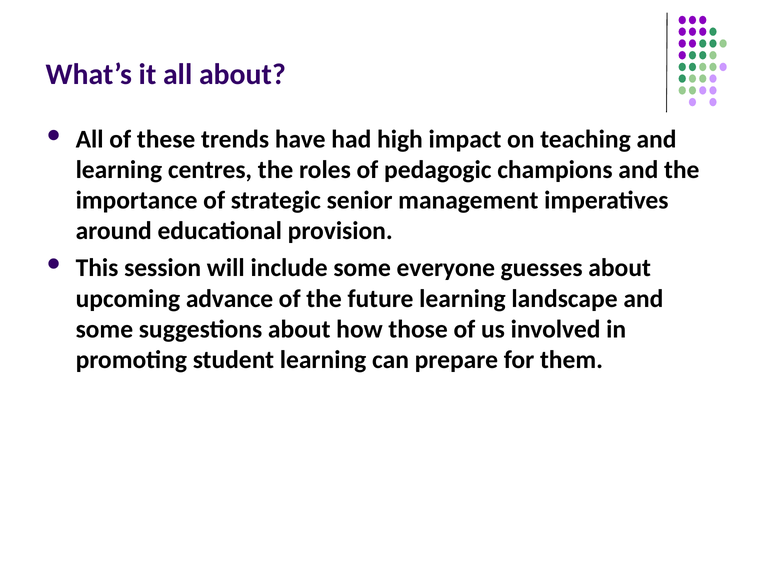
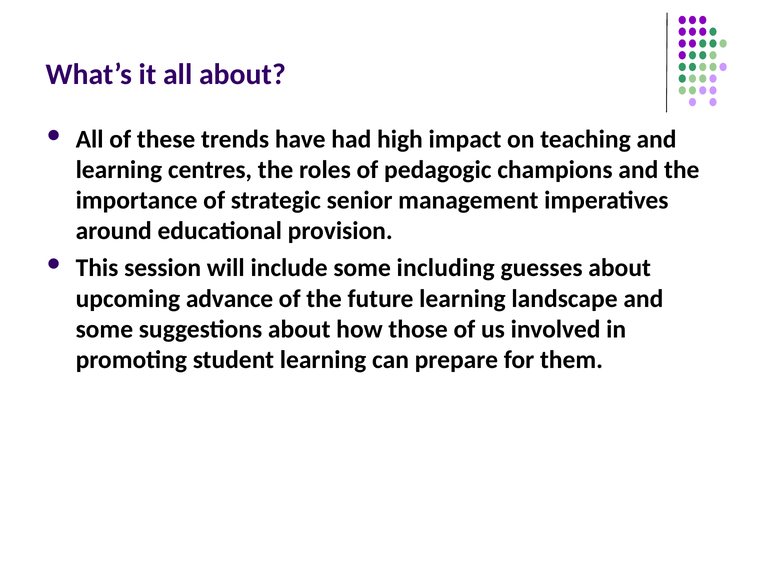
everyone: everyone -> including (446, 268)
